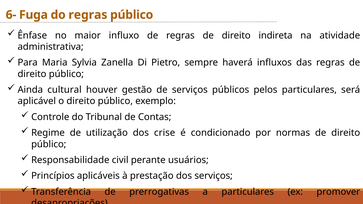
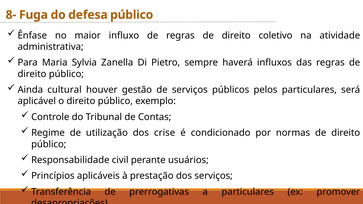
6-: 6- -> 8- (11, 15)
do regras: regras -> defesa (88, 15)
indireta: indireta -> coletivo (276, 35)
